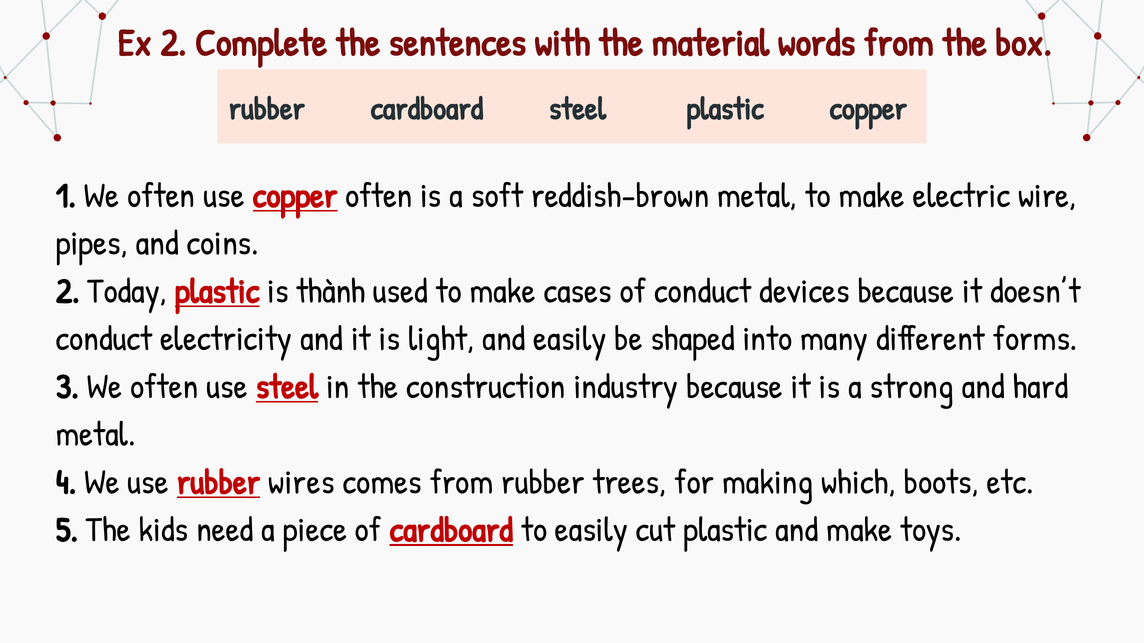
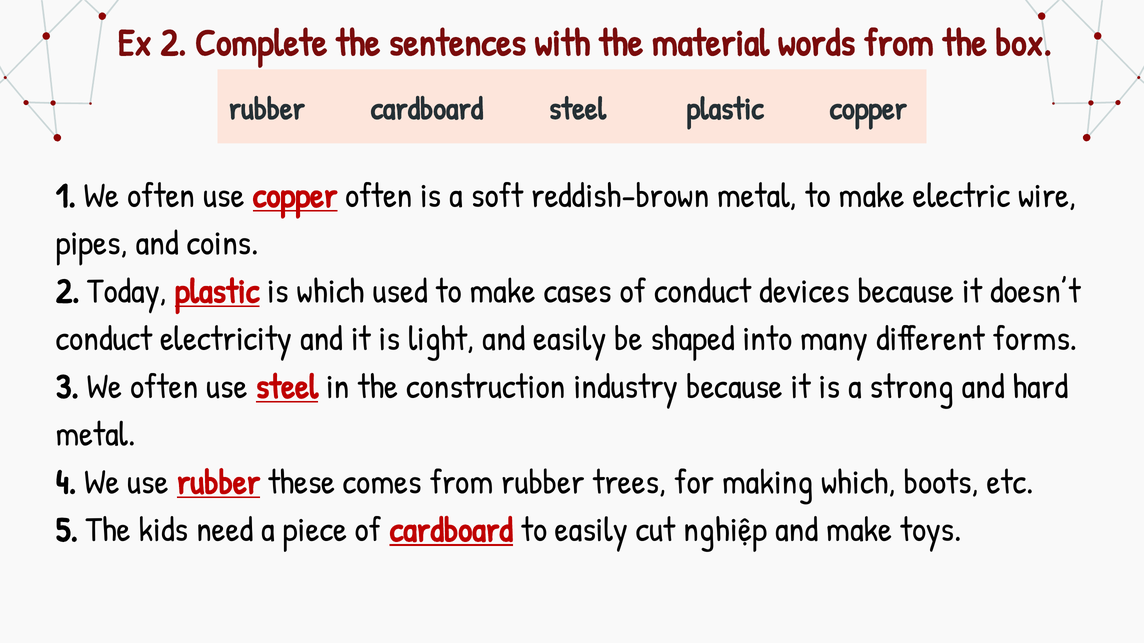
is thành: thành -> which (331, 291)
wires: wires -> these (302, 483)
cut plastic: plastic -> nghiệp (725, 530)
